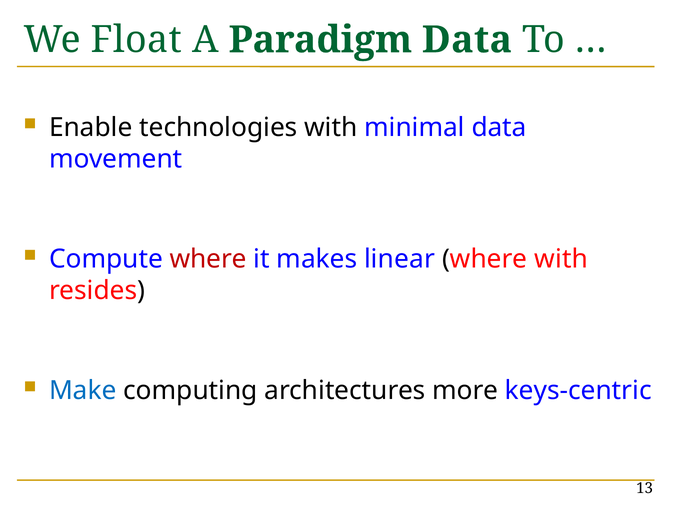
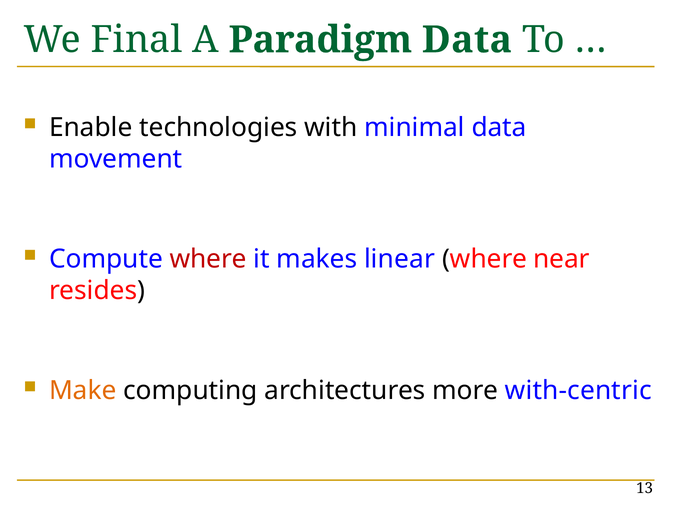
Float: Float -> Final (136, 40)
where with: with -> near (561, 259)
Make colour: blue -> orange (83, 391)
keys-centric: keys-centric -> with-centric (578, 391)
